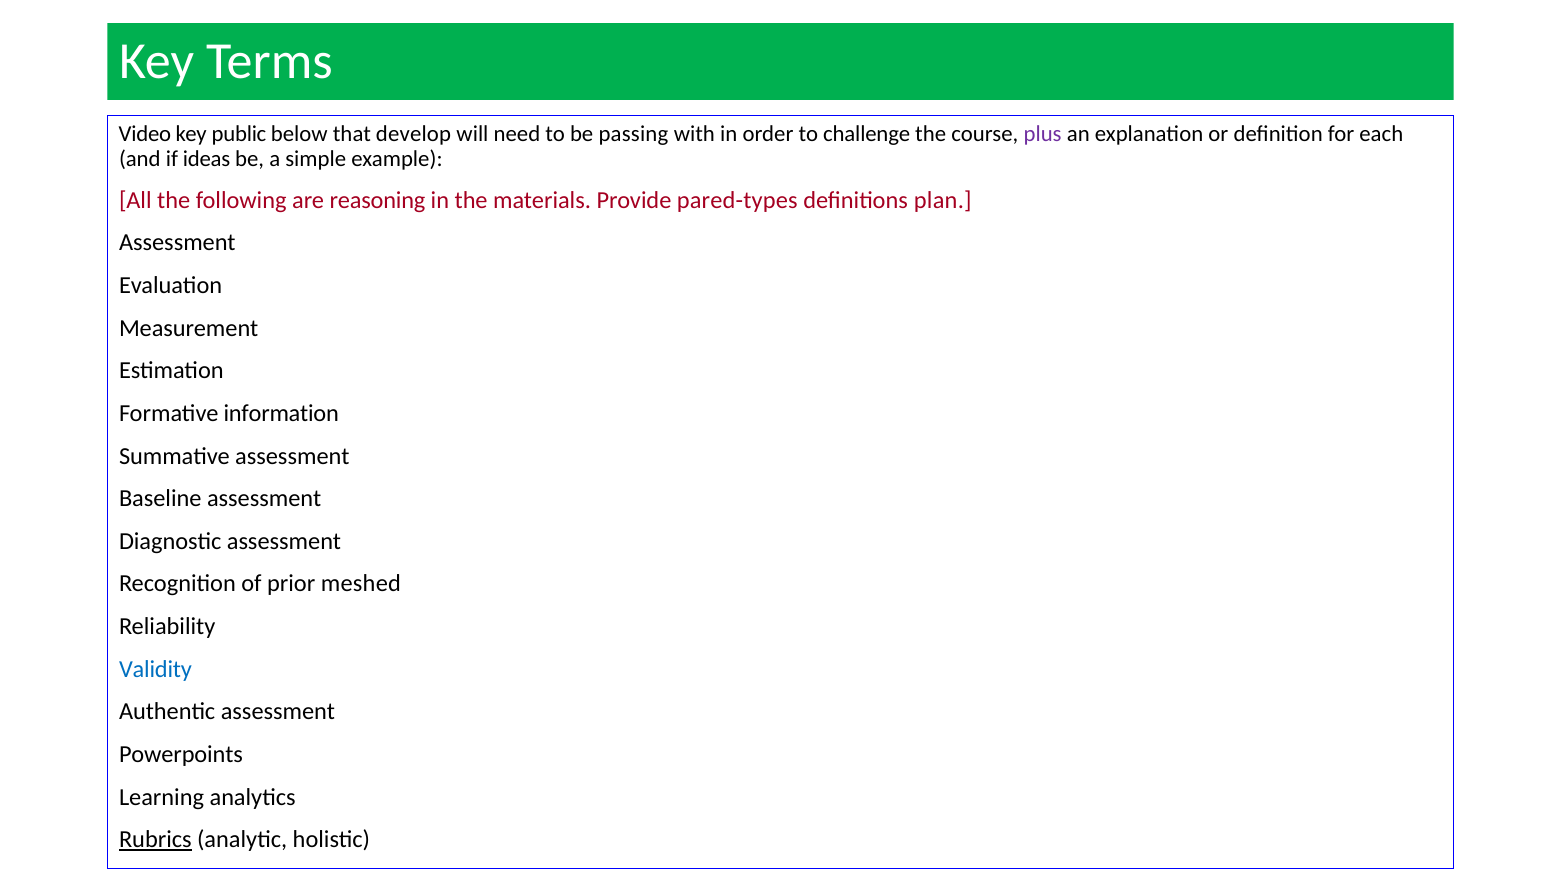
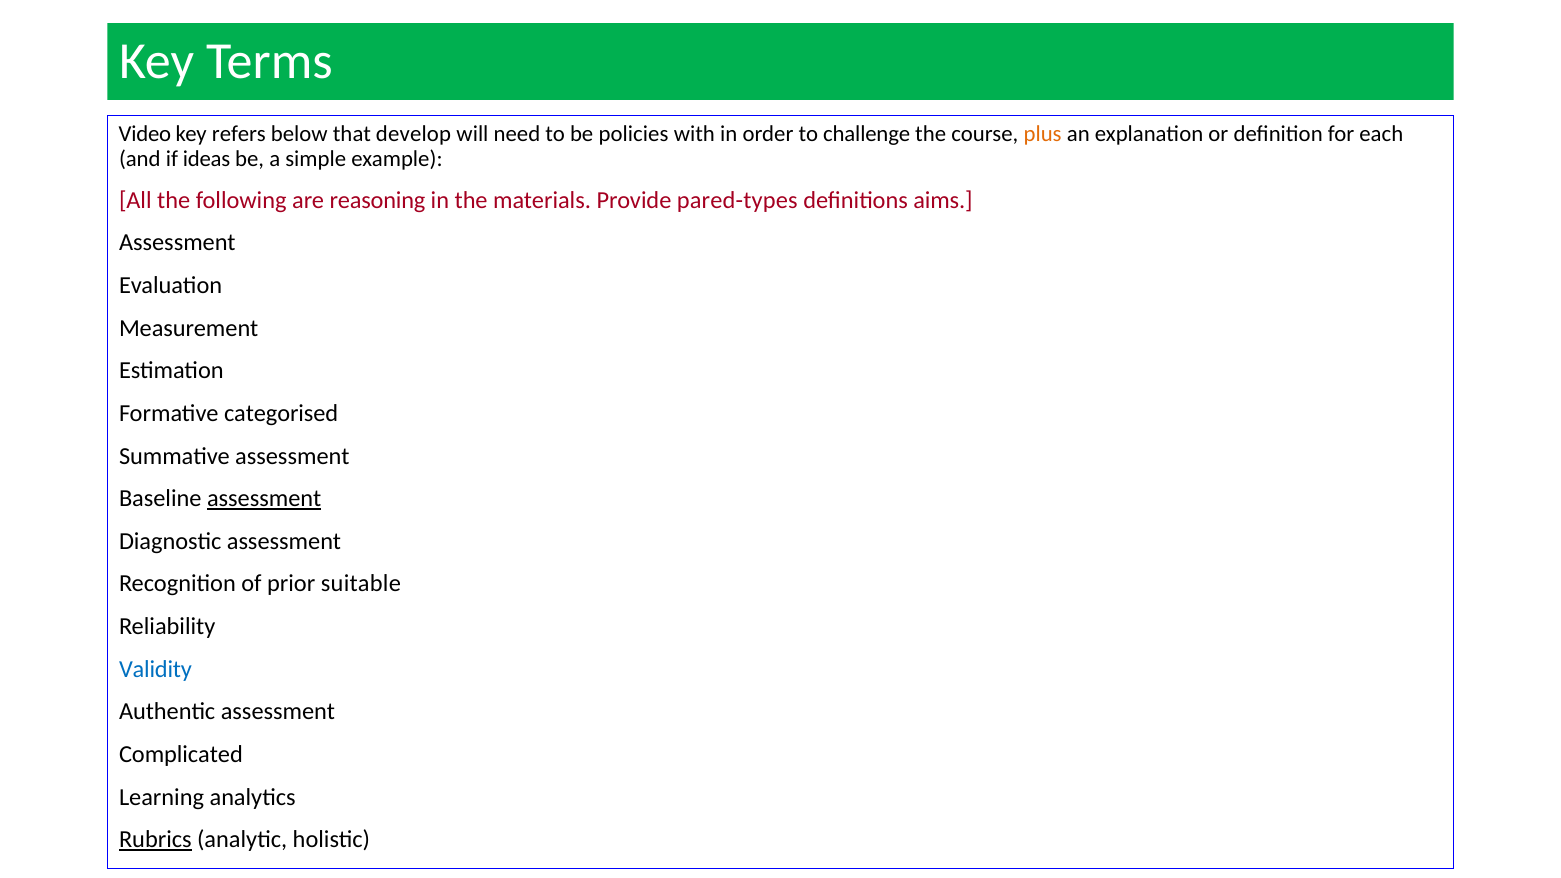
public: public -> refers (239, 134)
passing: passing -> policies (633, 134)
plus colour: purple -> orange (1043, 134)
plan: plan -> aims (943, 200)
information: information -> categorised (281, 413)
assessment underline: none -> present (264, 499)
meshed: meshed -> suitable (361, 584)
Powerpoints: Powerpoints -> Complicated (181, 755)
